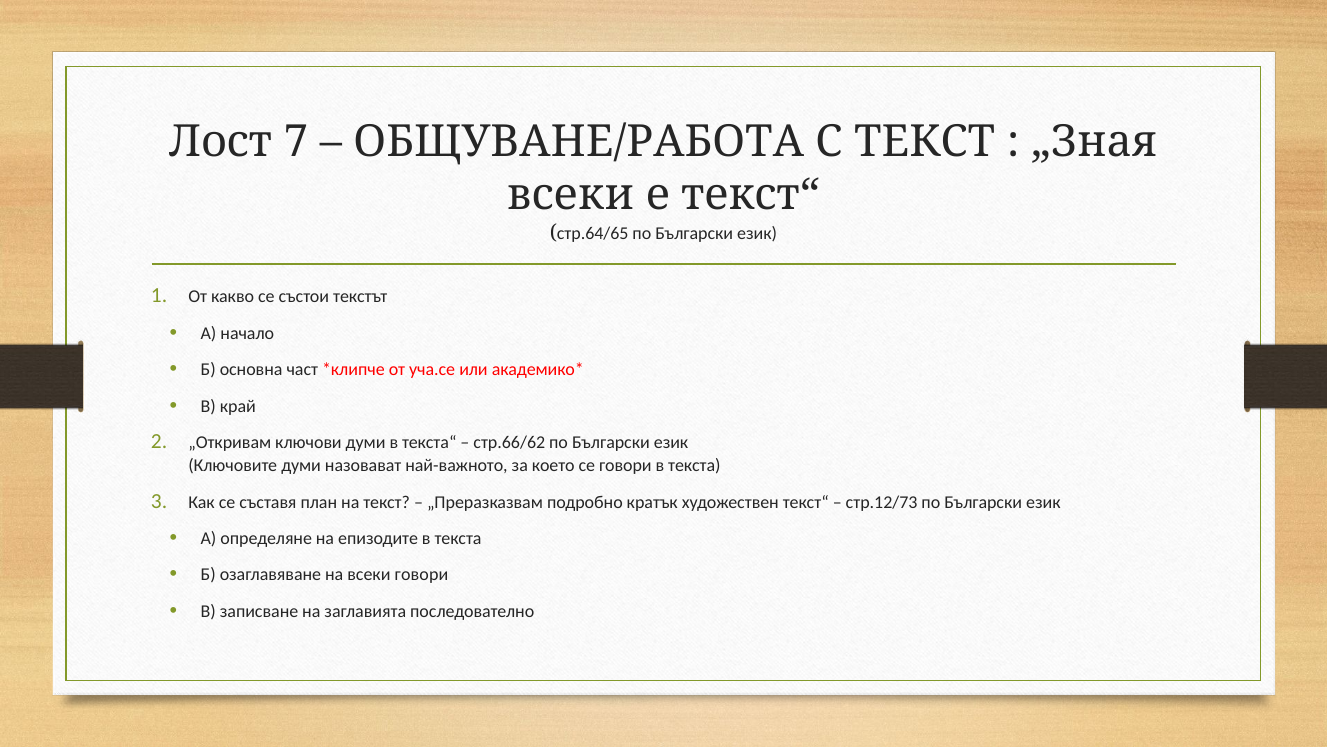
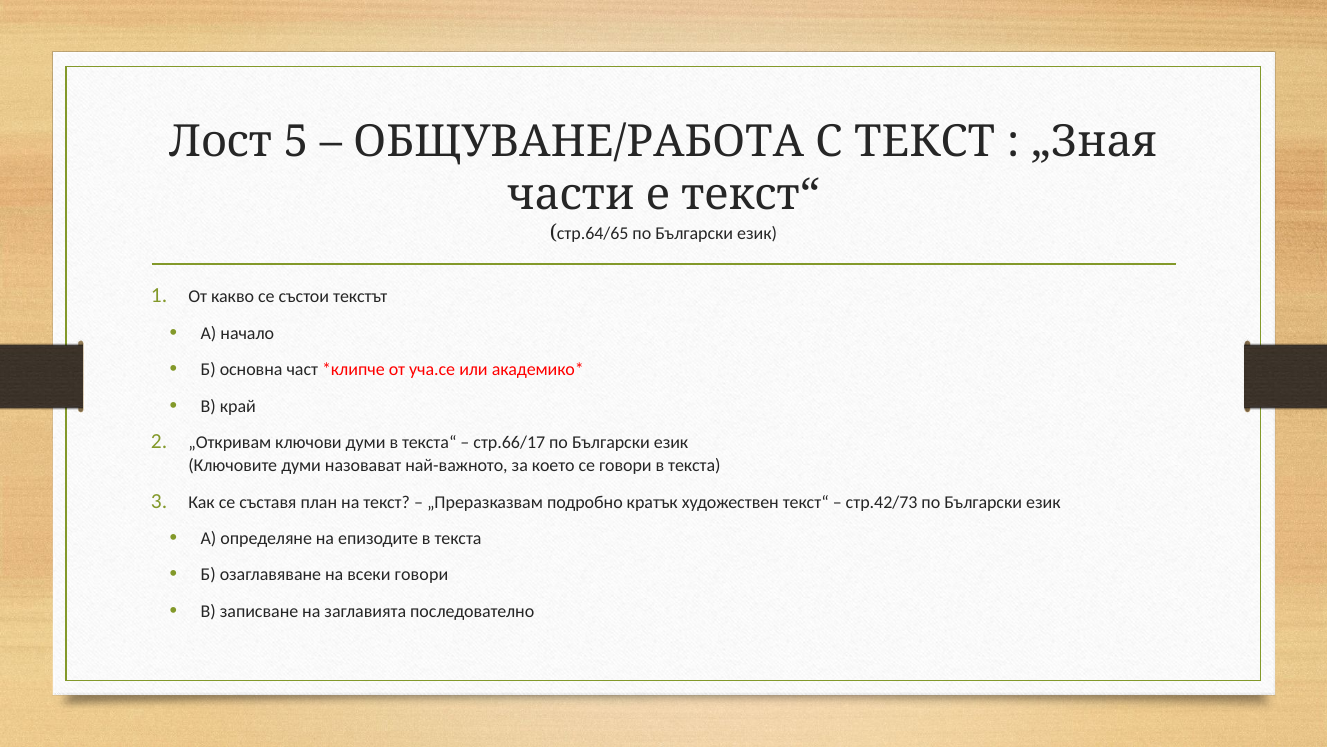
7: 7 -> 5 (296, 142)
всеки: всеки -> части (571, 195)
стр.66/62: стр.66/62 -> стр.66/17 (509, 442)
стр.12/73: стр.12/73 -> стр.42/73 (882, 502)
